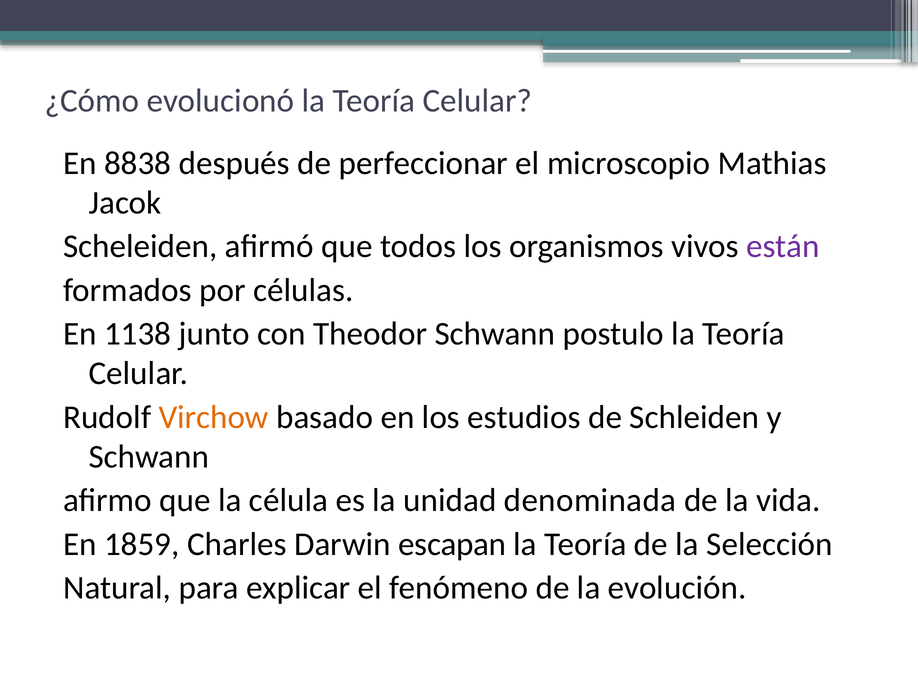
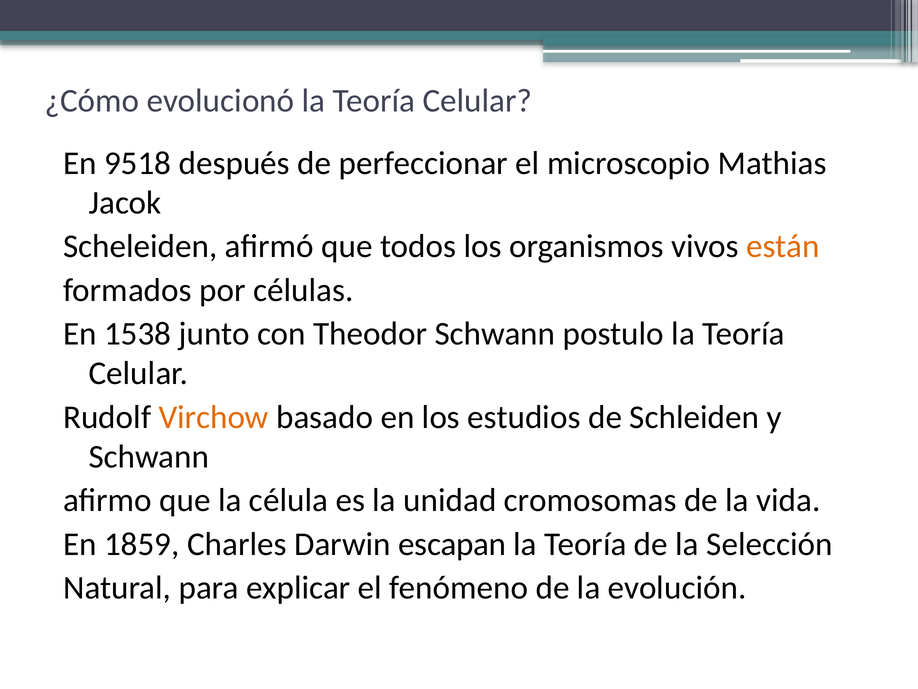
8838: 8838 -> 9518 (138, 163)
están colour: purple -> orange (783, 246)
1138: 1138 -> 1538 (138, 333)
denominada: denominada -> cromosomas (590, 500)
